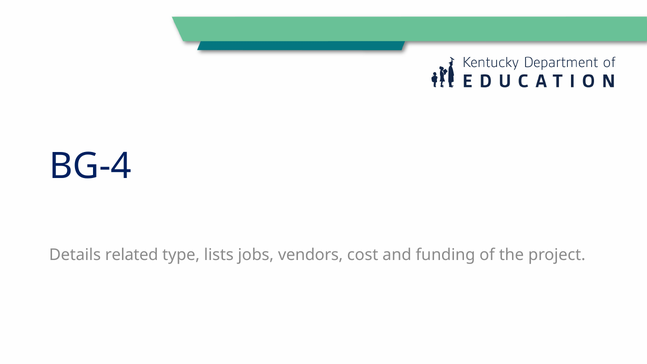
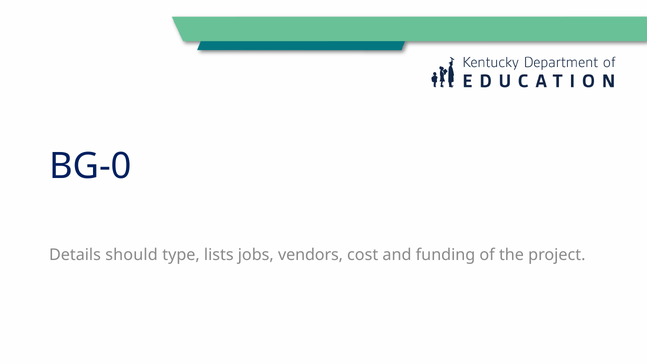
BG-4: BG-4 -> BG-0 (90, 166)
related: related -> should (132, 255)
